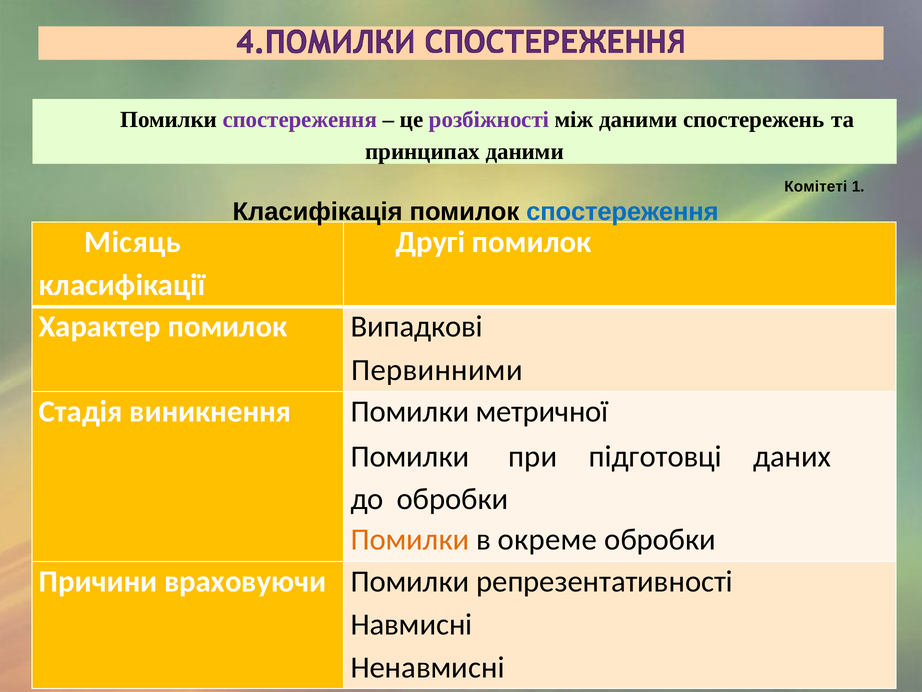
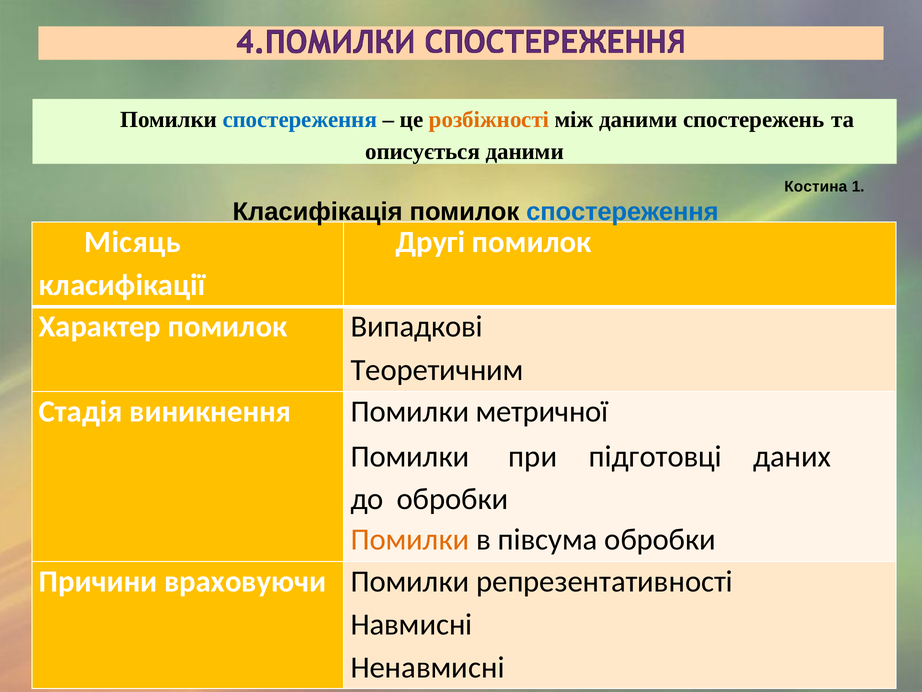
спостереження colour: purple -> blue (300, 120)
розбіжності colour: purple -> orange (489, 120)
принципах: принципах -> описується (423, 152)
Комітеті: Комітеті -> Костина (816, 186)
Первинними: Первинними -> Теоретичним (437, 370)
окреме: окреме -> півсума (548, 539)
